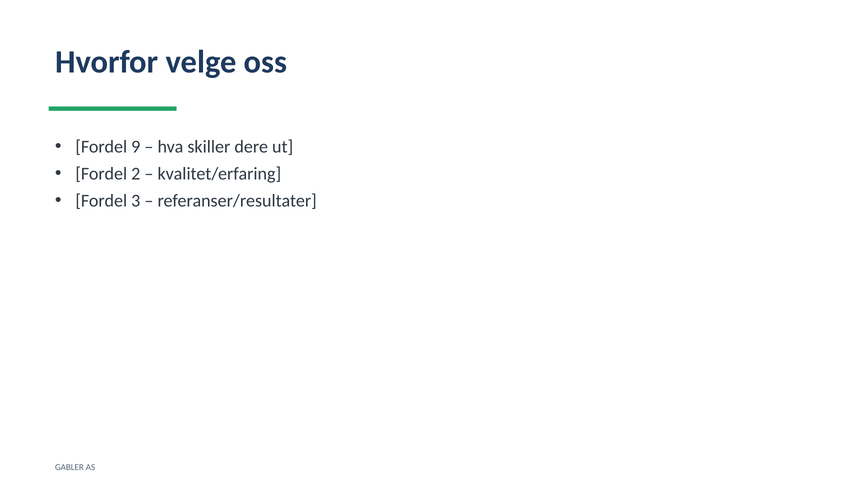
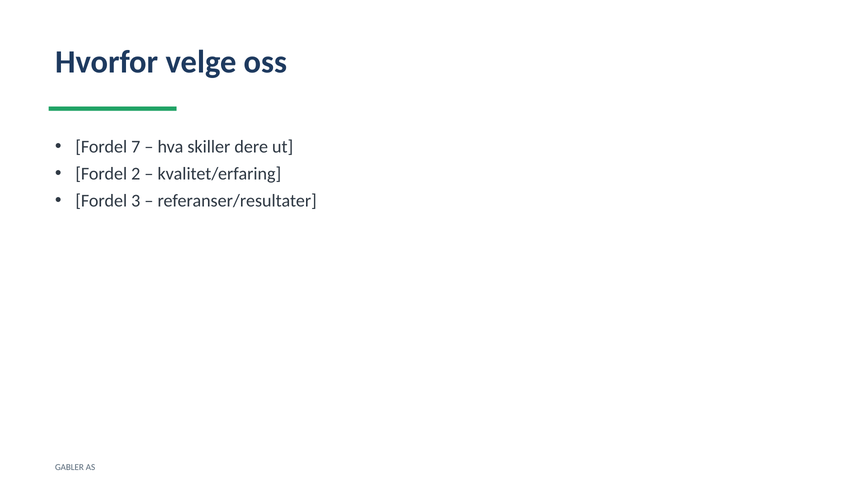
9: 9 -> 7 (136, 147)
